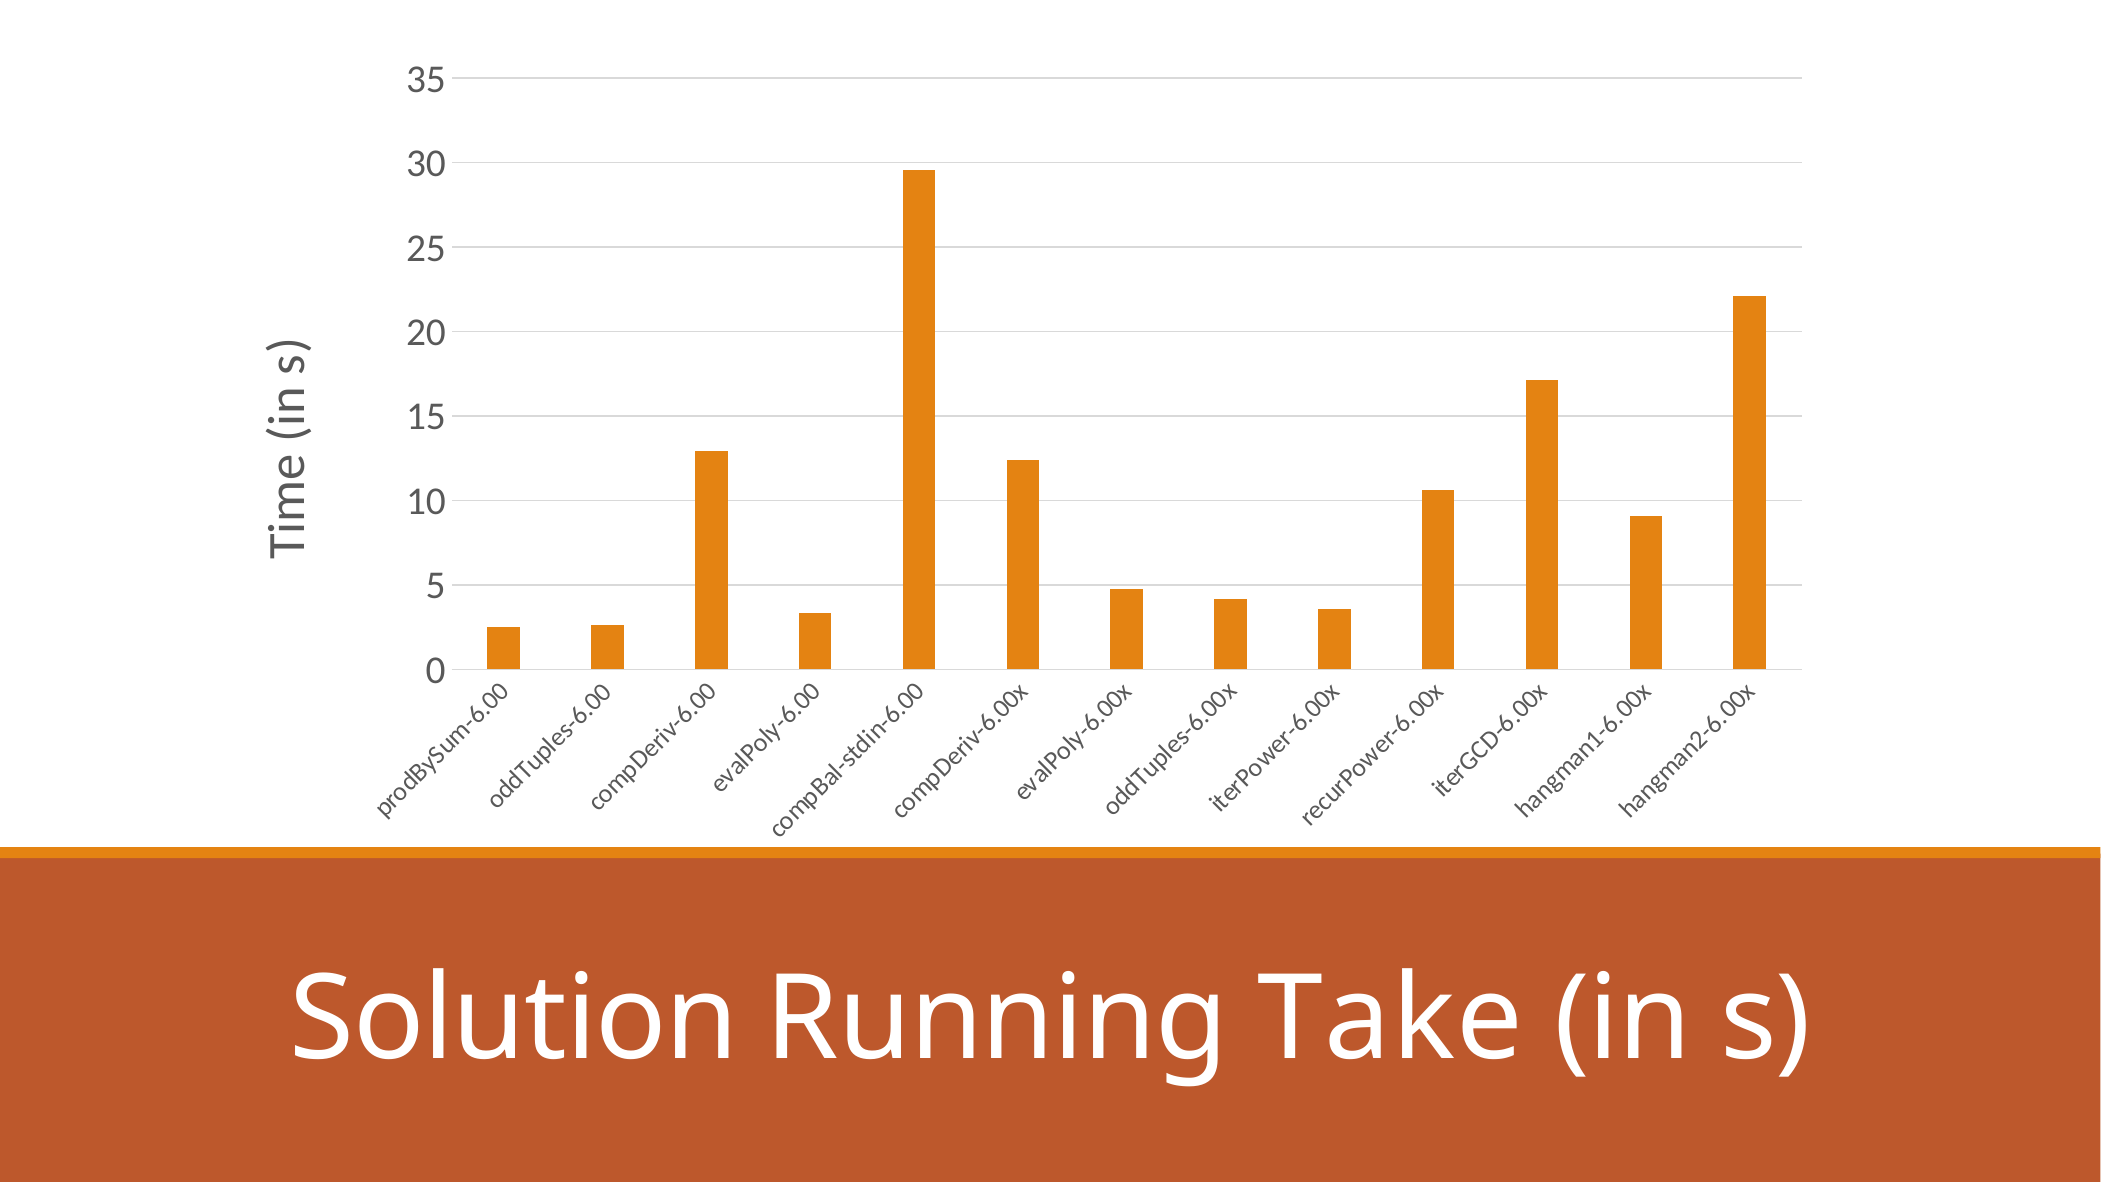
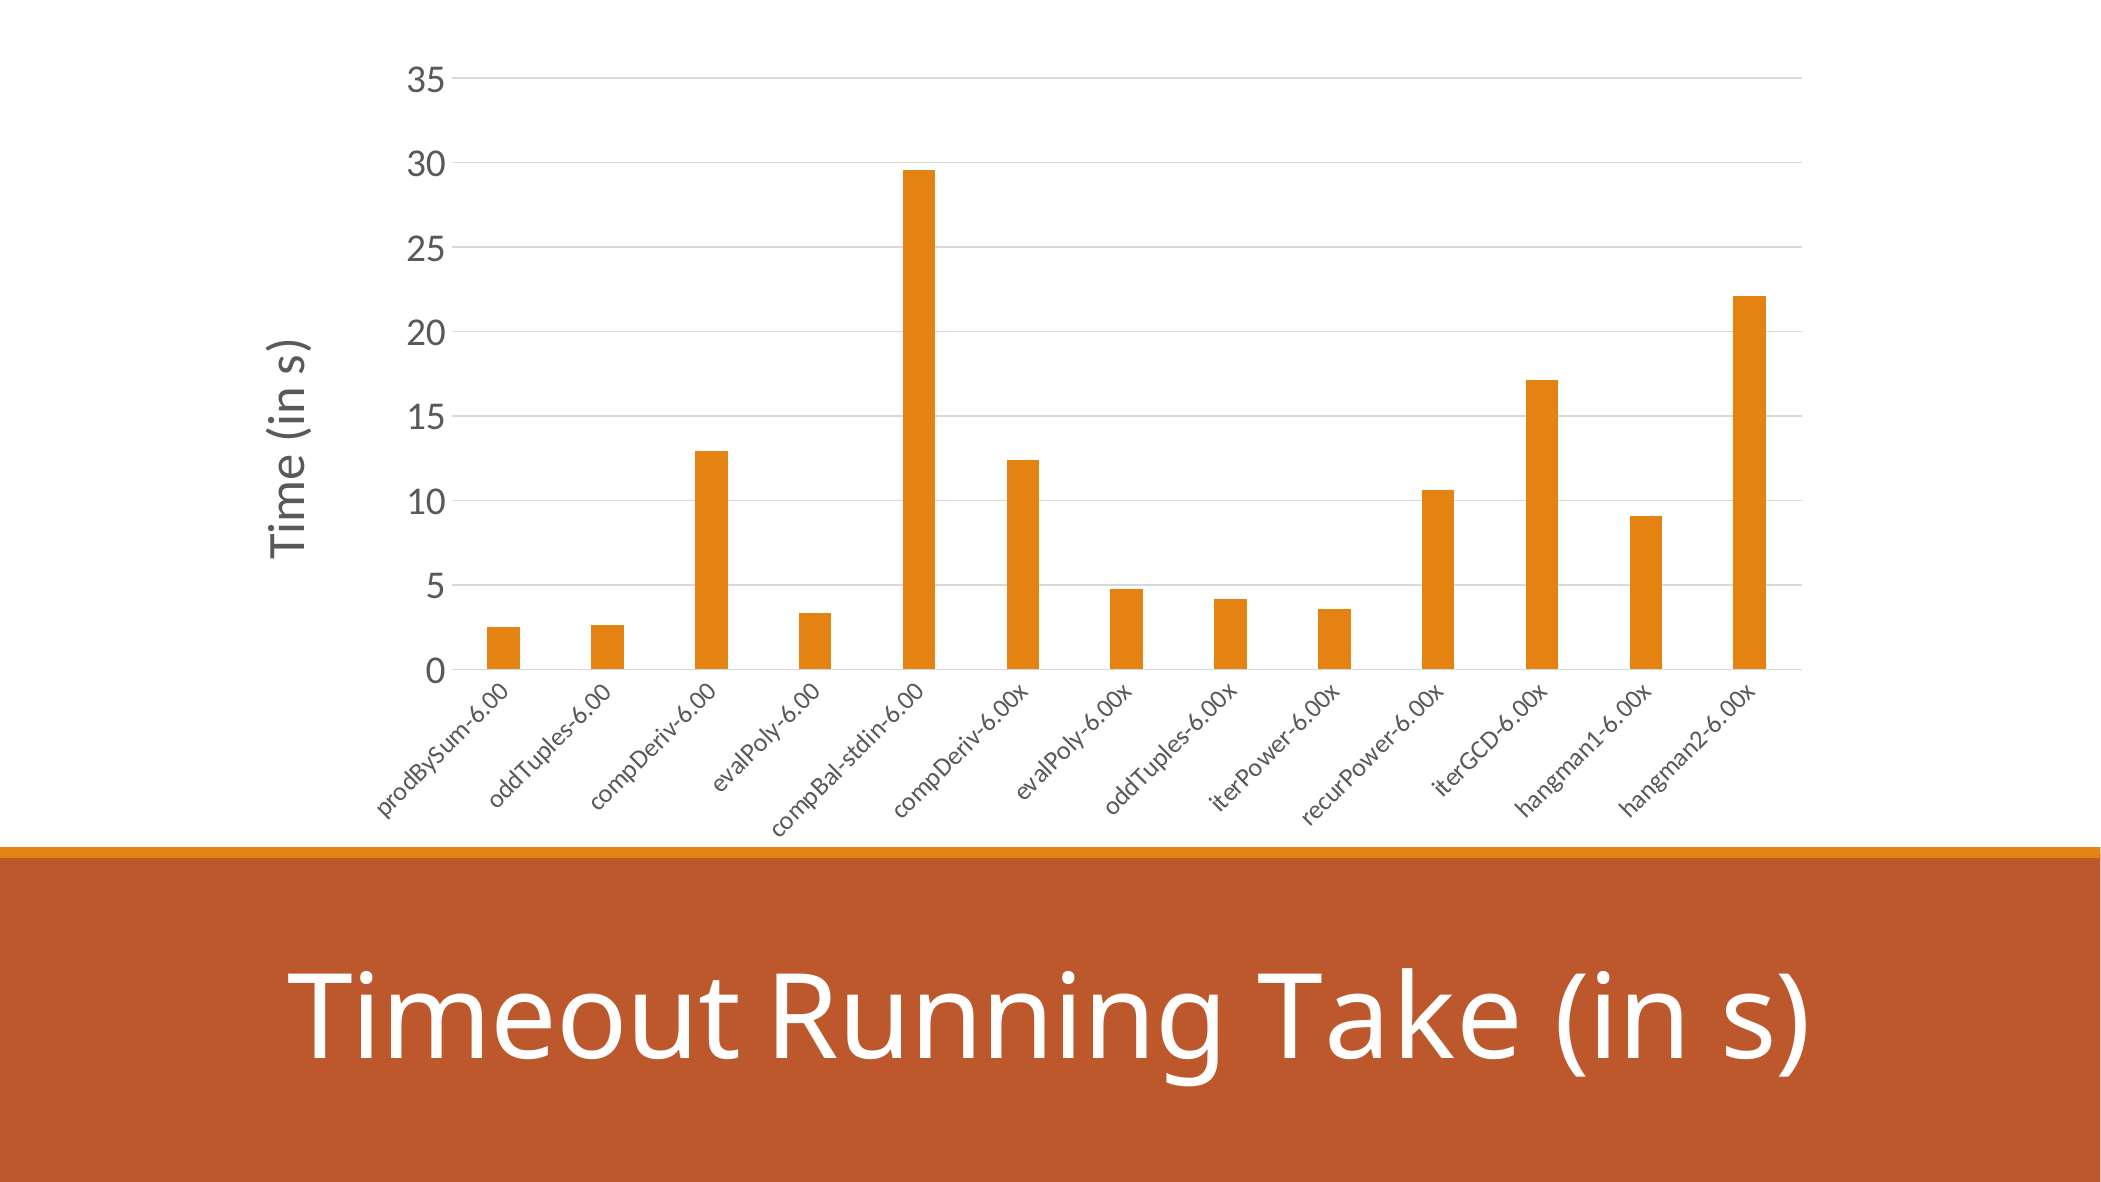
Solution: Solution -> Timeout (514, 1020)
